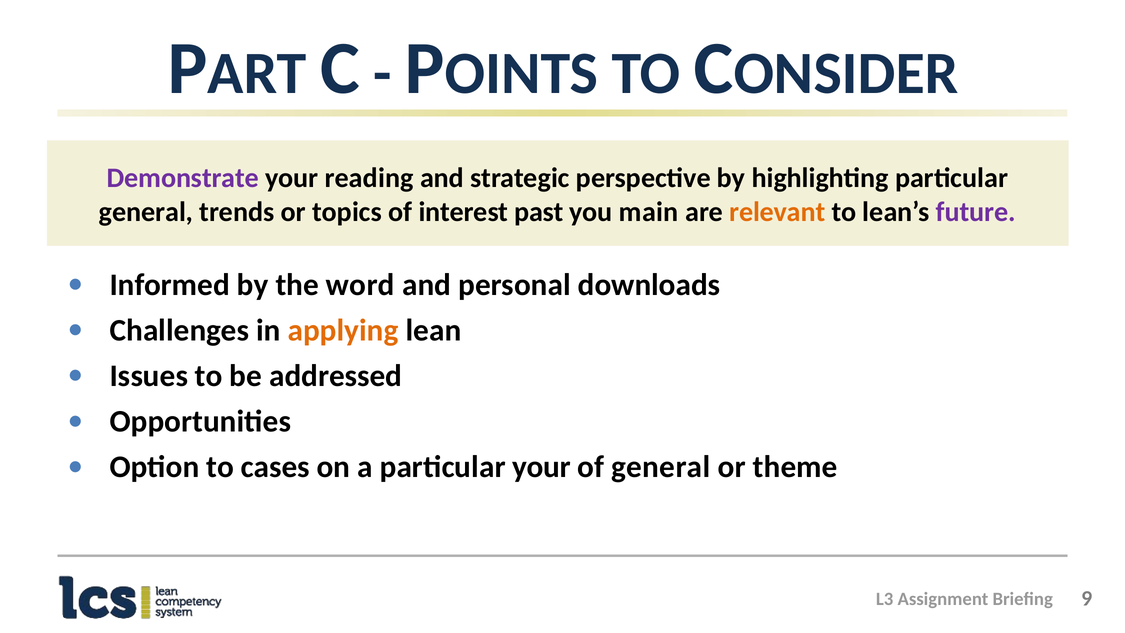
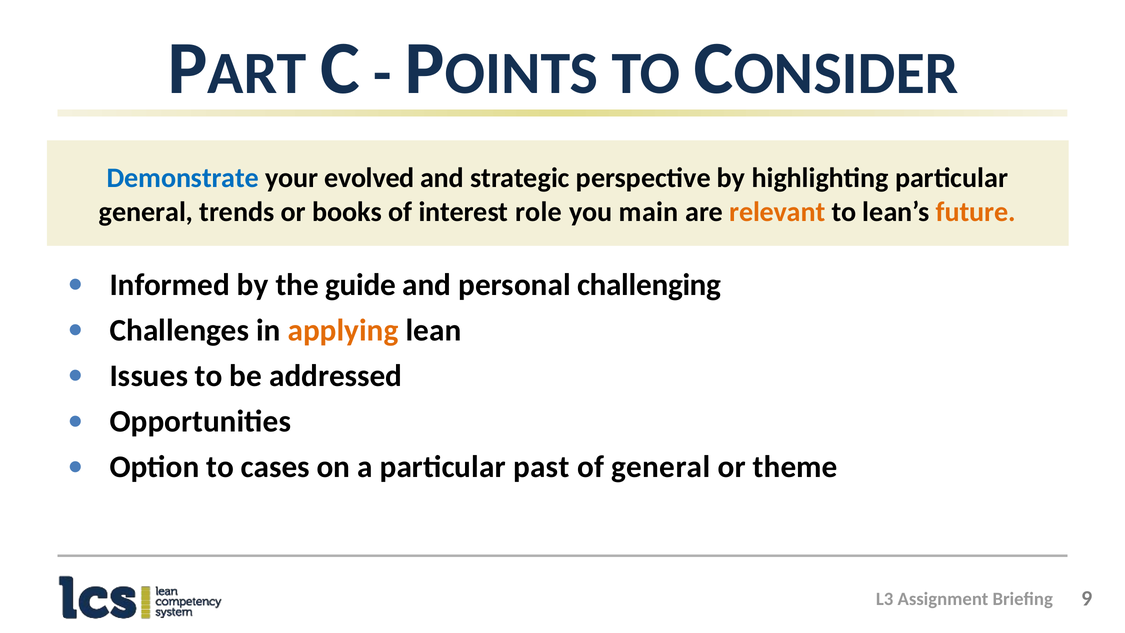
Demonstrate colour: purple -> blue (183, 178)
reading: reading -> evolved (369, 178)
topics: topics -> books (347, 212)
past: past -> role (539, 212)
future colour: purple -> orange (976, 212)
word: word -> guide (361, 285)
downloads: downloads -> challenging (649, 285)
particular your: your -> past (541, 467)
